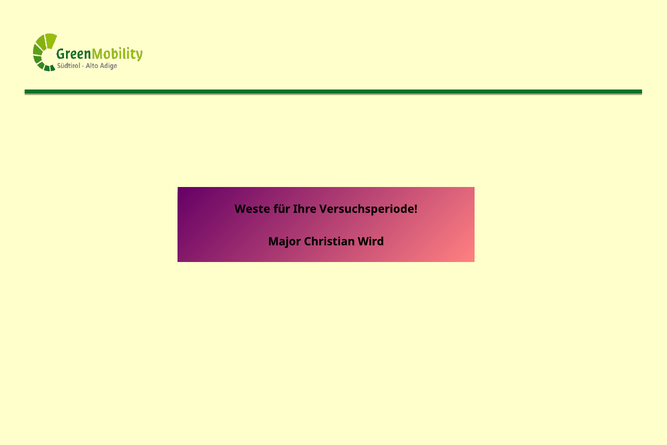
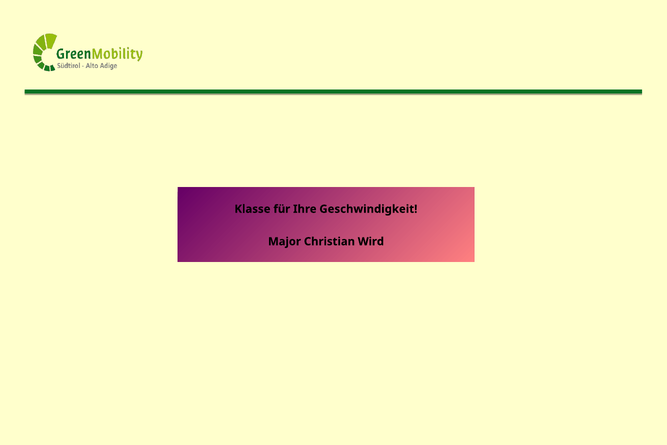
Weste: Weste -> Klasse (252, 209)
Versuchsperiode: Versuchsperiode -> Geschwindigkeit (368, 209)
